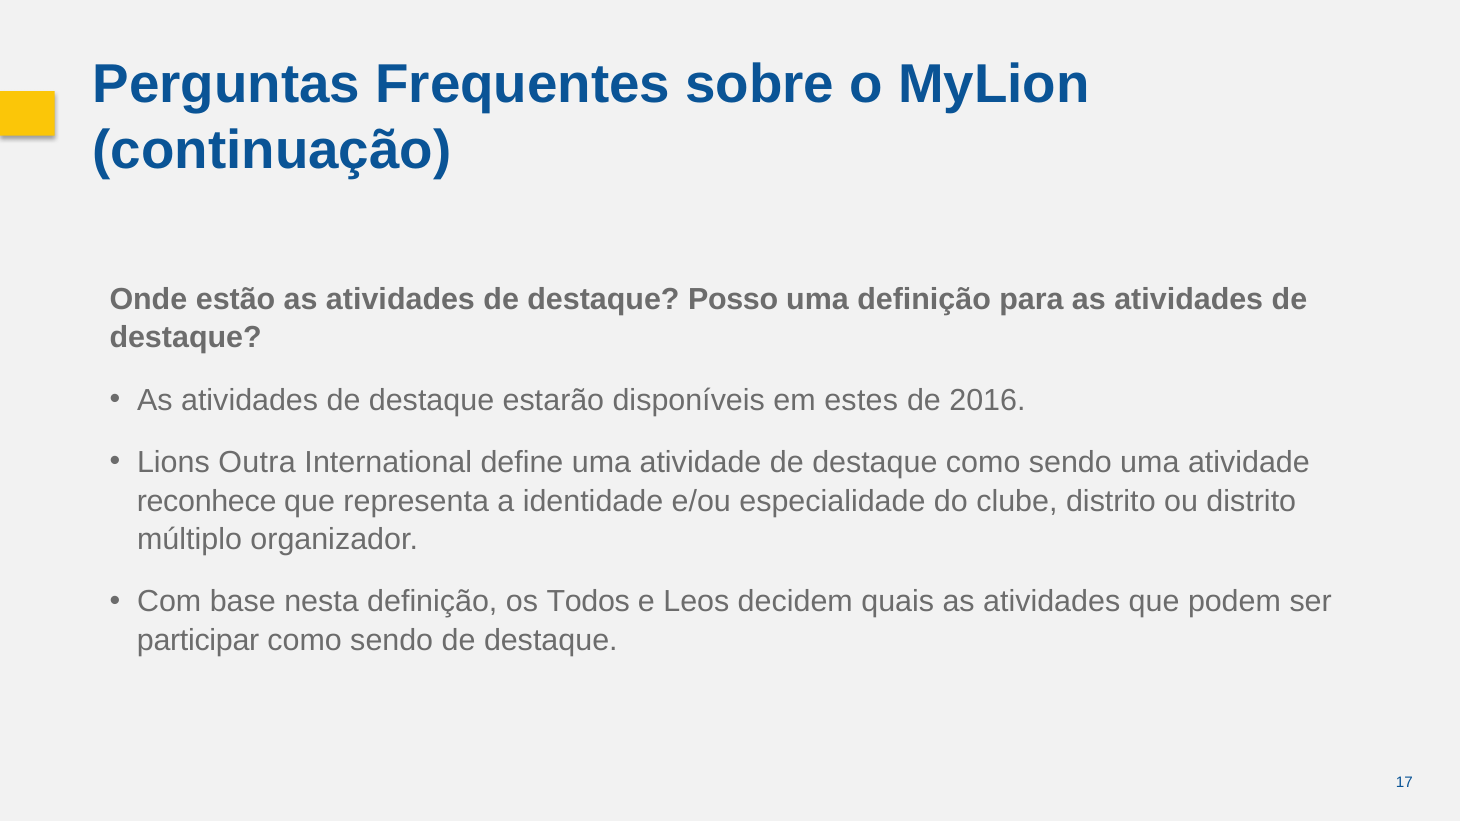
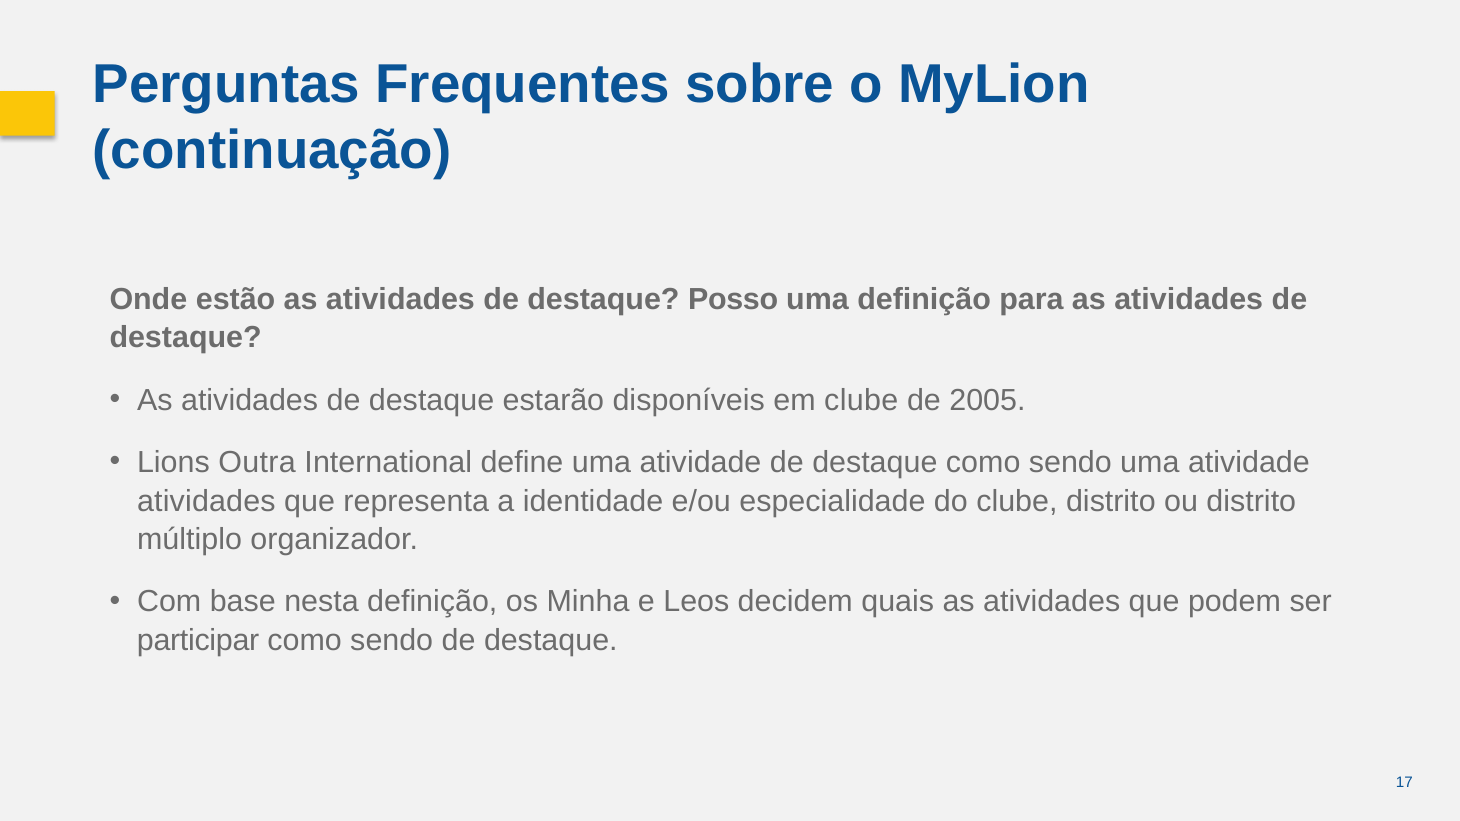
em estes: estes -> clube (861, 400)
2016: 2016 -> 2005 (987, 400)
reconhece: reconhece -> atividades (206, 501)
Todos: Todos -> Minha (588, 602)
